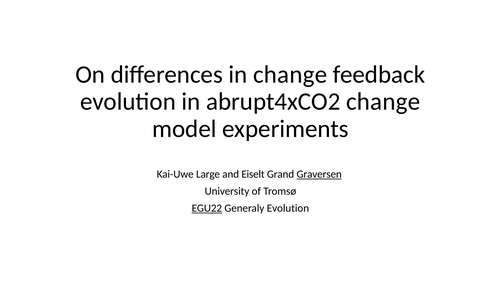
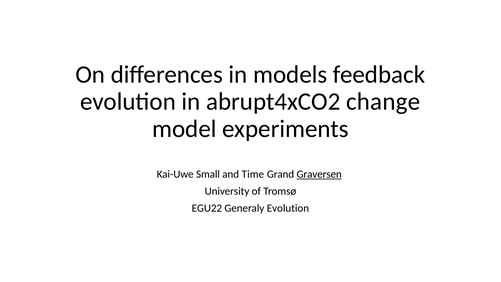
in change: change -> models (290, 75)
Large: Large -> Small (208, 174)
Eiselt: Eiselt -> Time (253, 174)
EGU22 underline: present -> none (207, 208)
